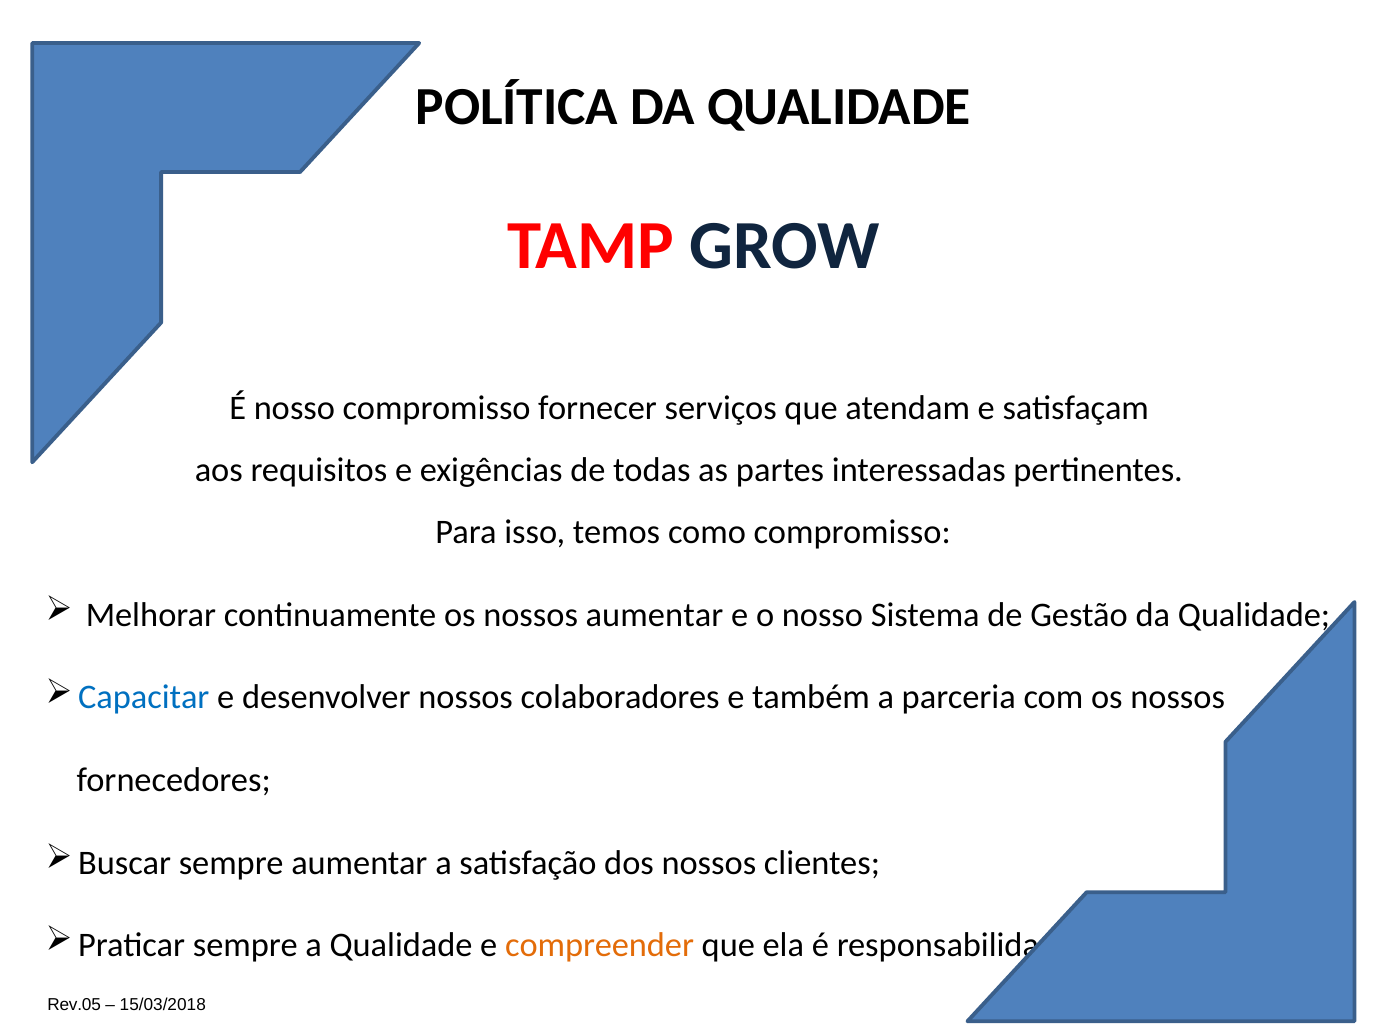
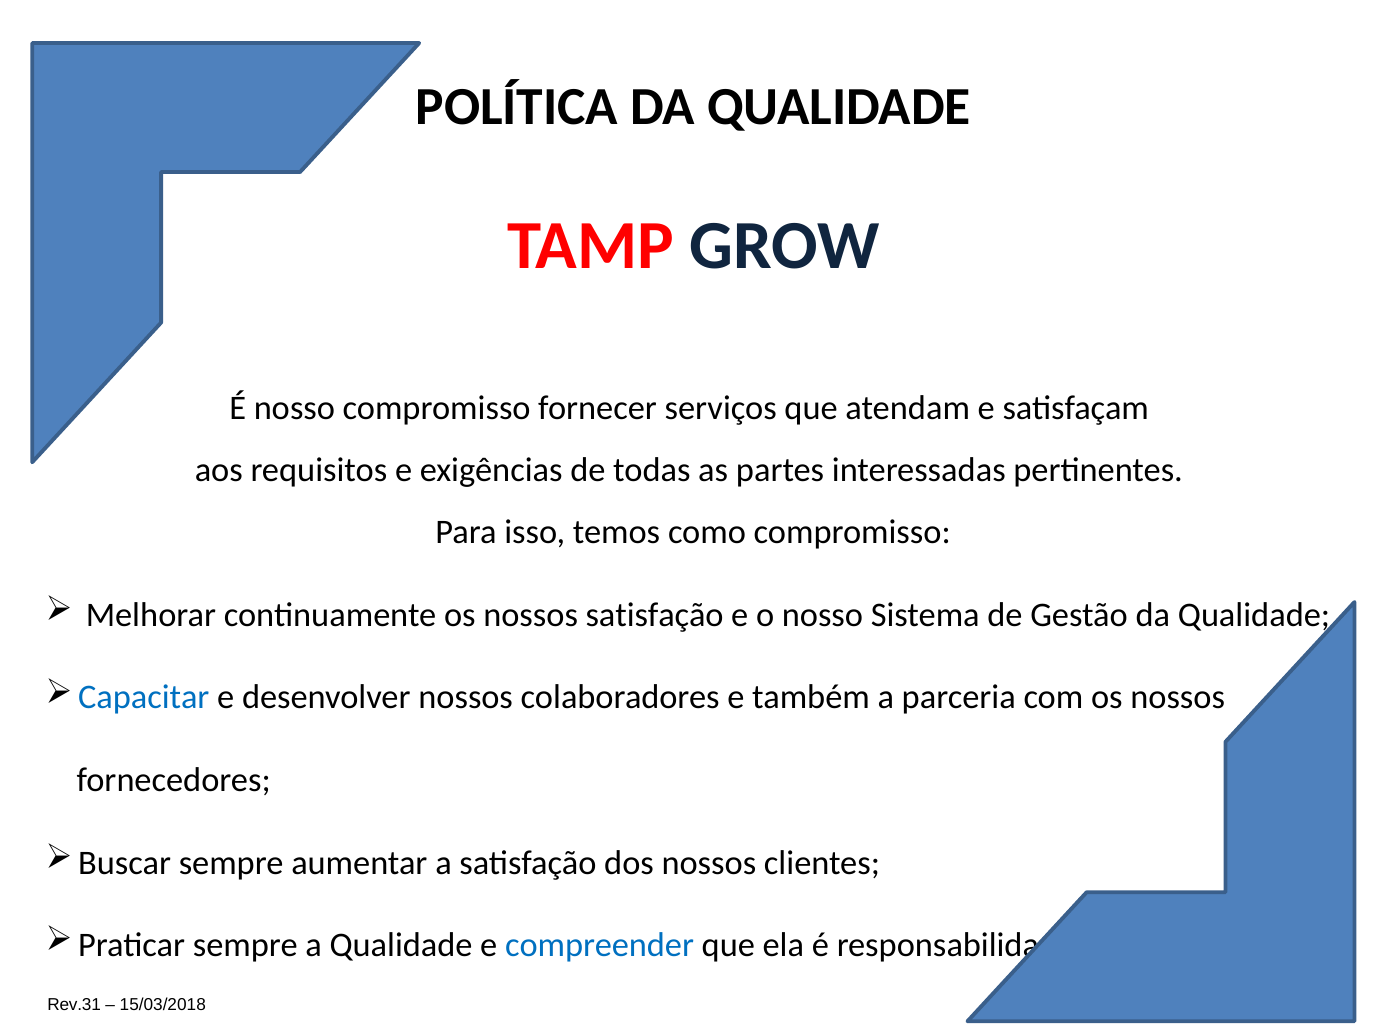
nossos aumentar: aumentar -> satisfação (655, 615)
compreender colour: orange -> blue (600, 945)
Rev.05: Rev.05 -> Rev.31 (74, 1005)
